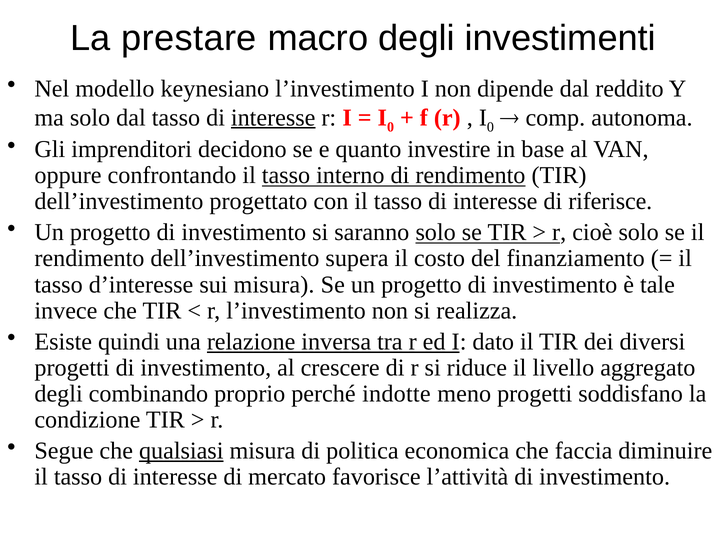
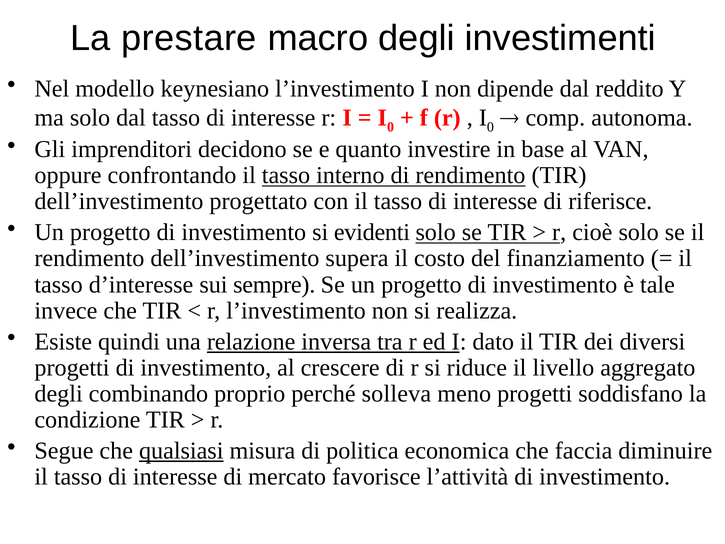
interesse underline: present -> none (273, 117)
saranno: saranno -> evidenti (372, 232)
sui misura: misura -> sempre (274, 284)
indotte: indotte -> solleva (396, 394)
